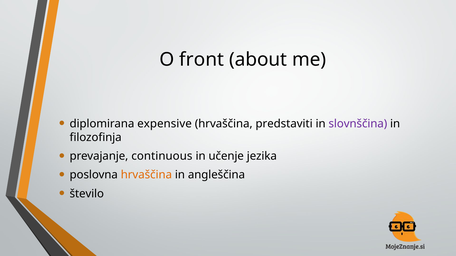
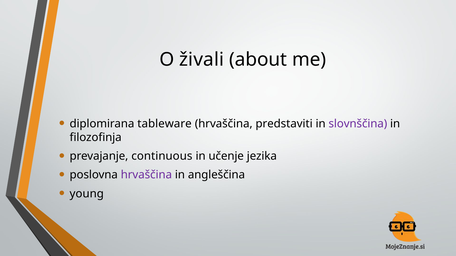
front: front -> živali (202, 60)
expensive: expensive -> tableware (165, 124)
hrvaščina colour: orange -> purple (146, 175)
število: število -> young (87, 194)
